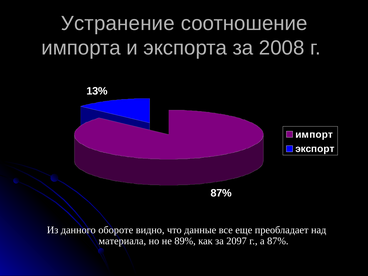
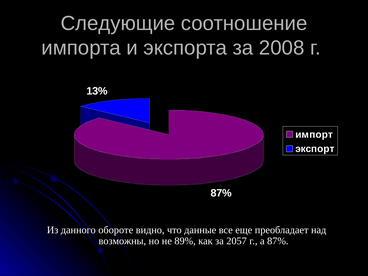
Устранение: Устранение -> Следующие (118, 23)
материала: материала -> возможны (122, 241)
2097: 2097 -> 2057 (237, 241)
